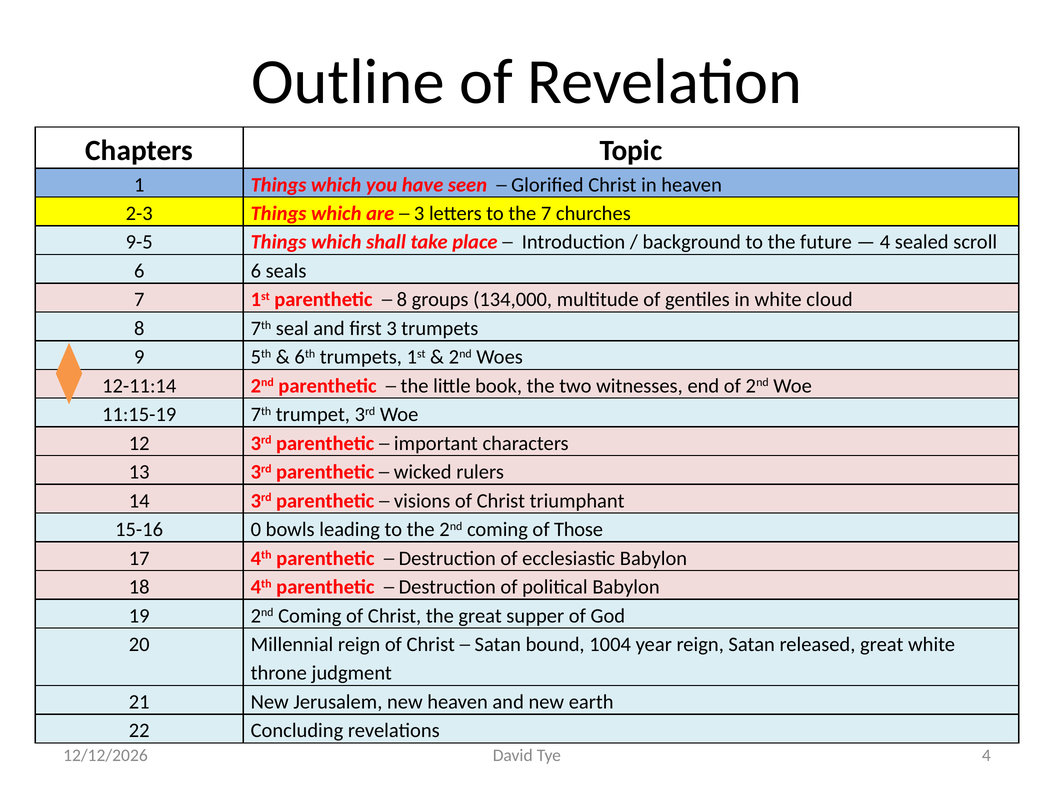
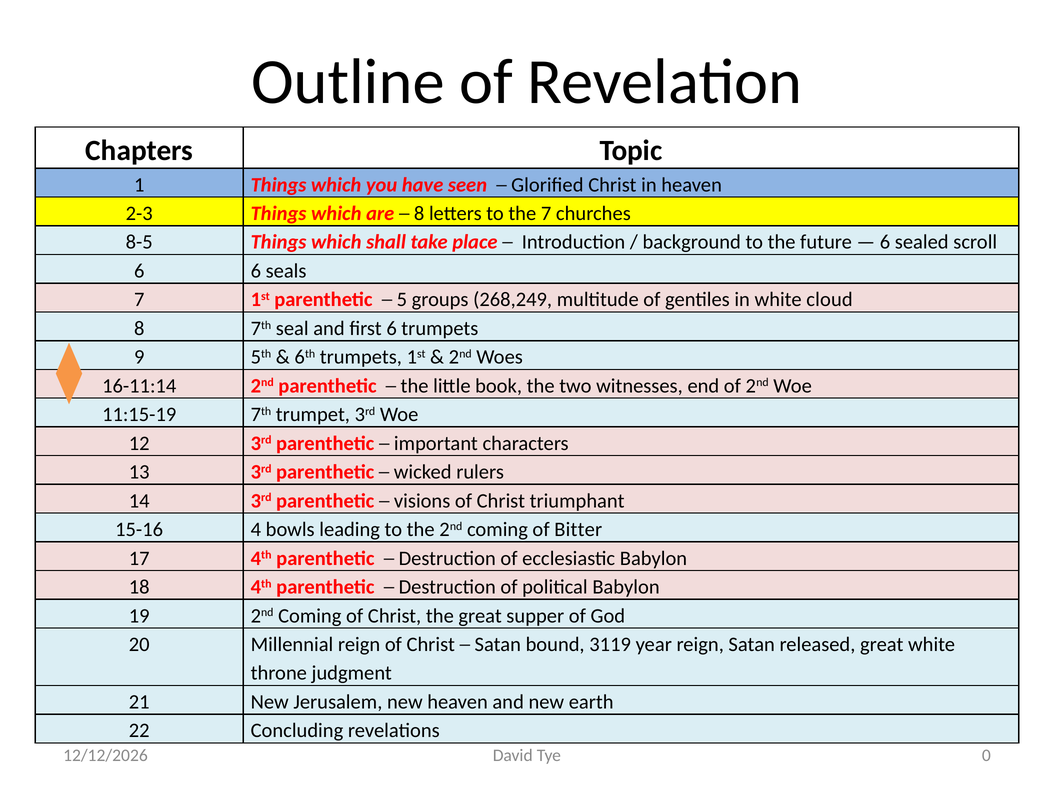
3: 3 -> 8 (419, 213)
9-5: 9-5 -> 8-5 (139, 242)
4: 4 -> 6 (885, 242)
8: 8 -> 5 (402, 299)
134,000: 134,000 -> 268,249 (513, 299)
first 3: 3 -> 6 (392, 328)
12-11:14: 12-11:14 -> 16-11:14 (139, 386)
0: 0 -> 4 (256, 529)
Those: Those -> Bitter (578, 529)
1004: 1004 -> 3119 (610, 644)
Tye 4: 4 -> 0 (986, 755)
